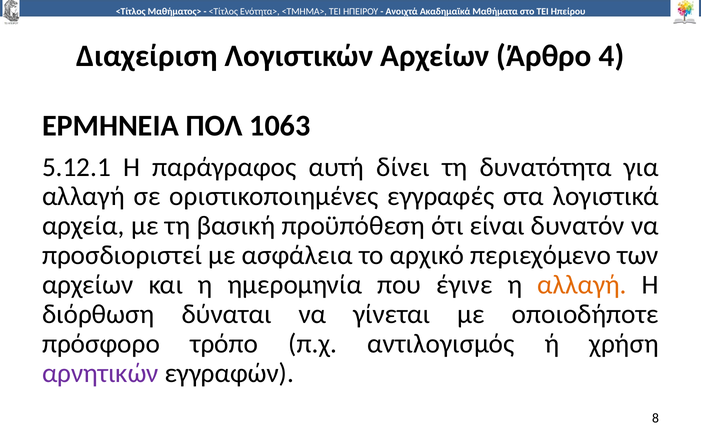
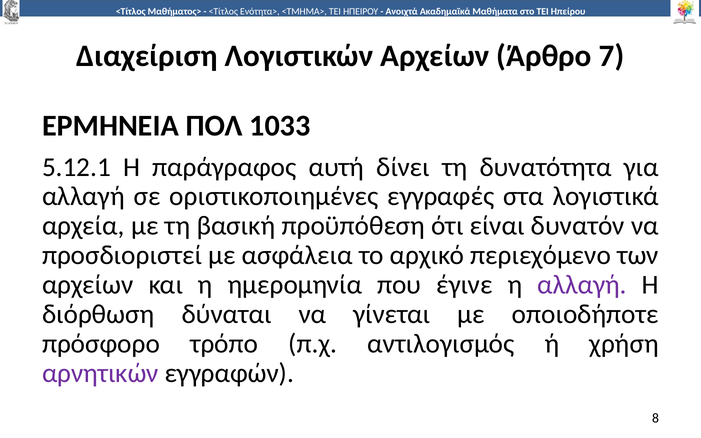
4: 4 -> 7 (611, 56)
1063: 1063 -> 1033 (280, 126)
αλλαγή colour: orange -> purple (582, 285)
